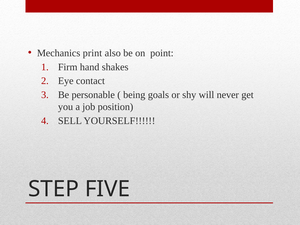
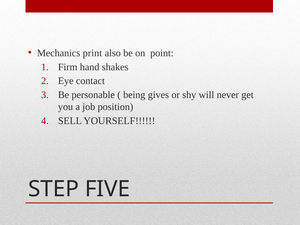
goals: goals -> gives (158, 95)
